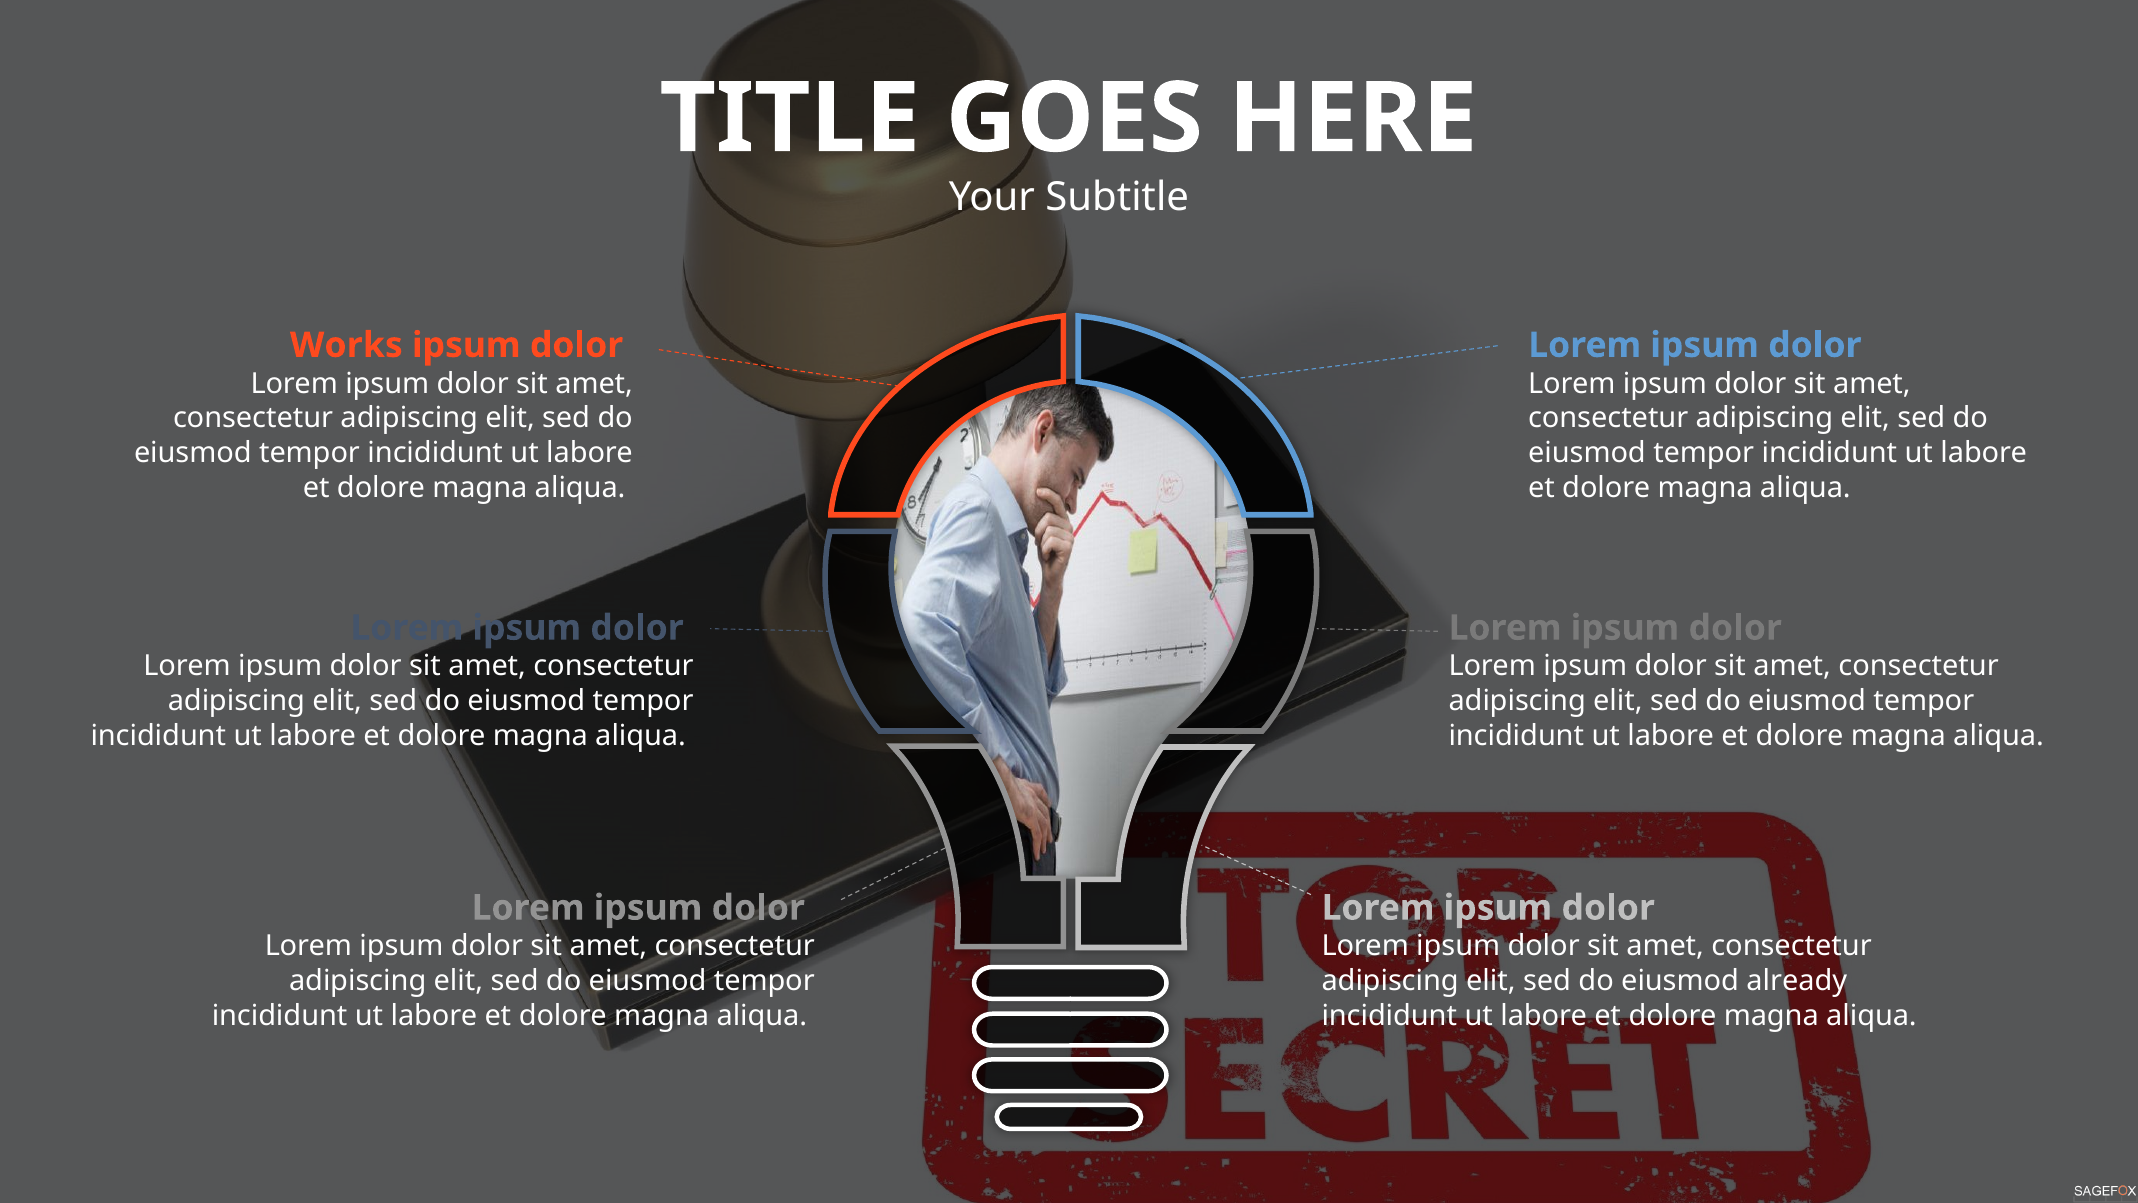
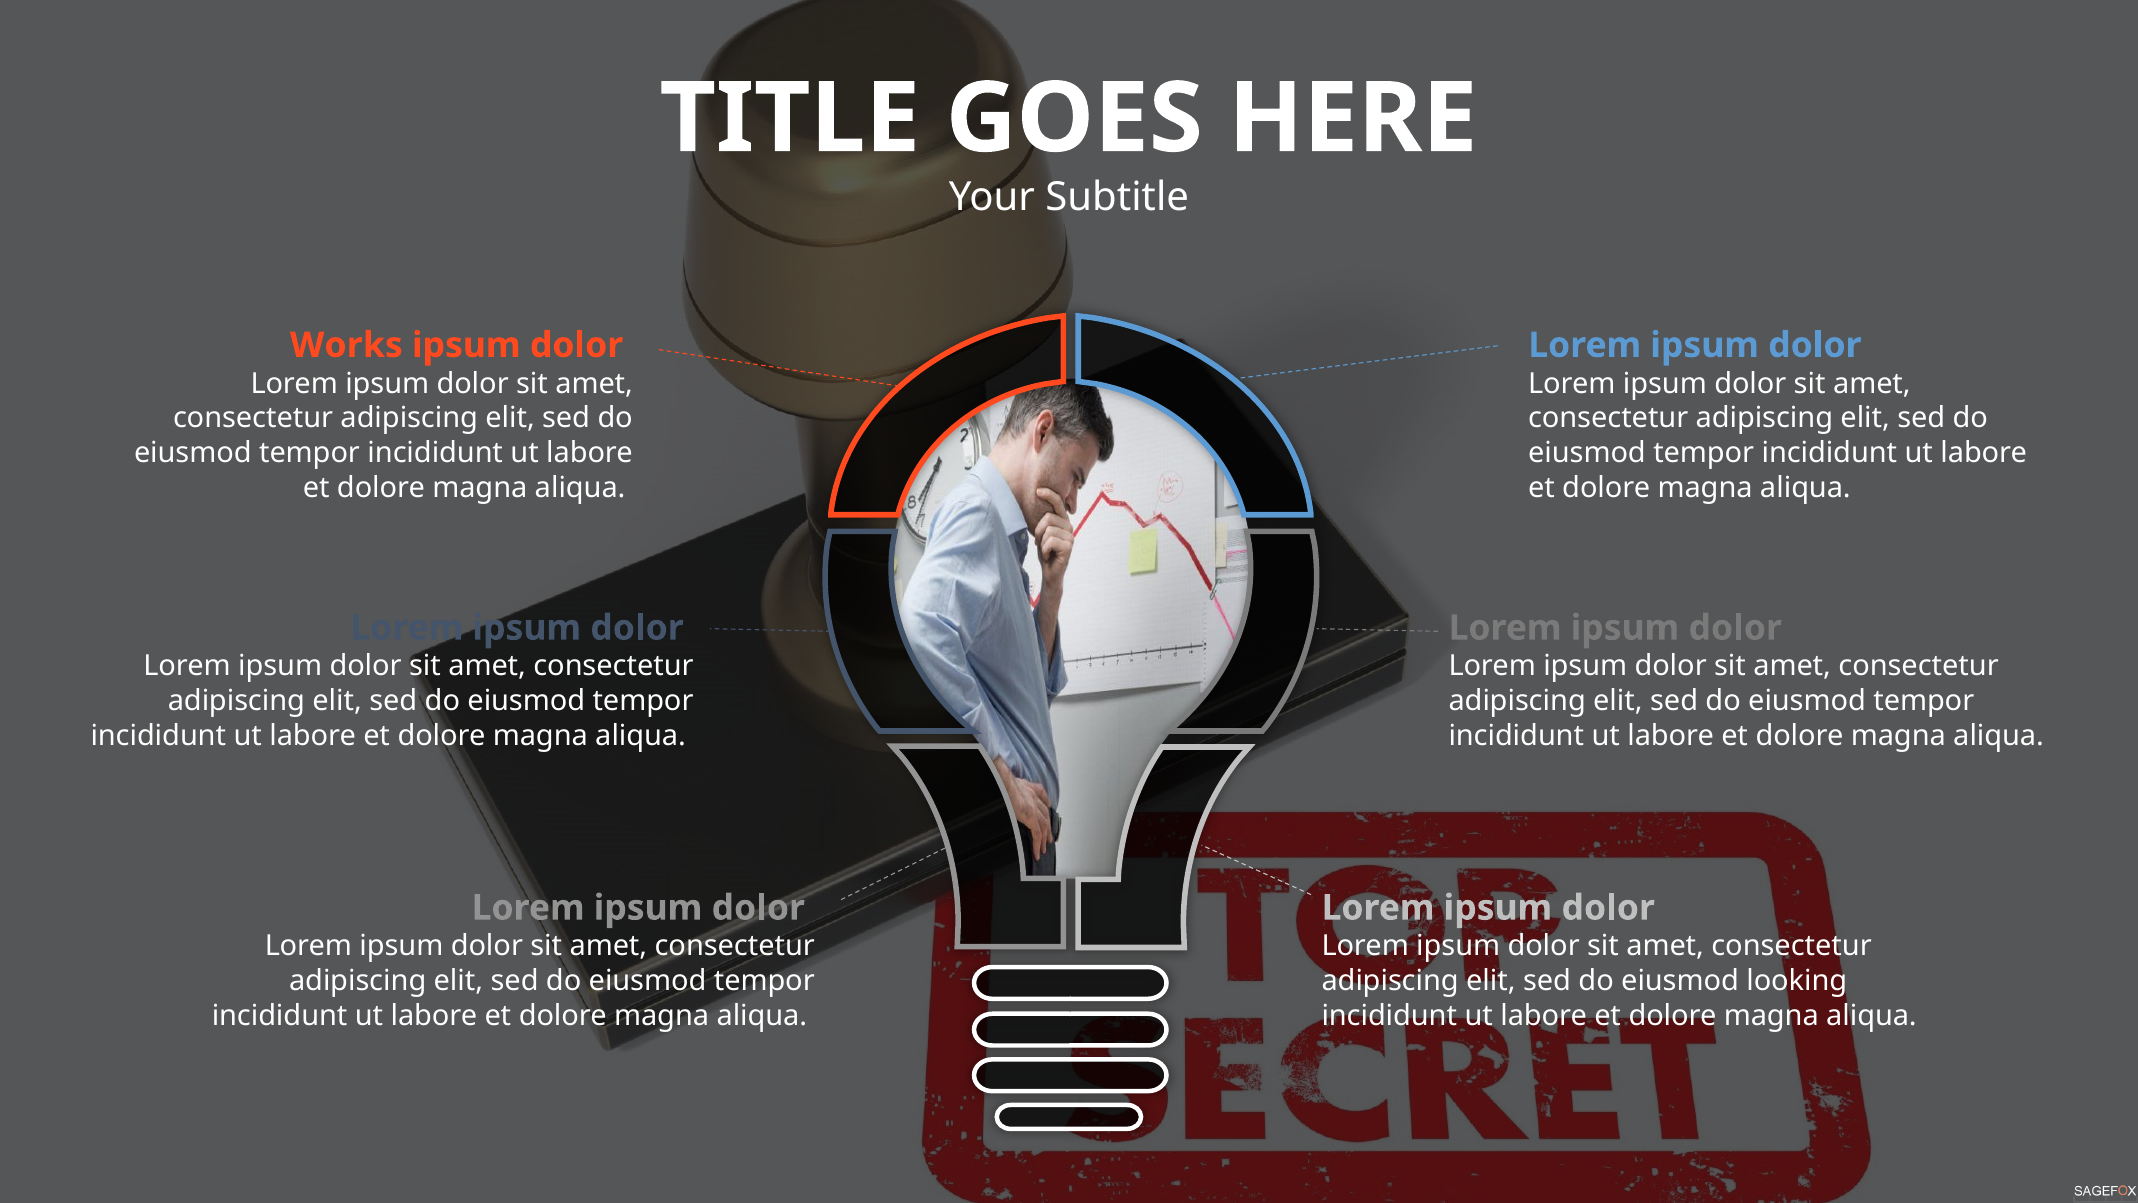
already: already -> looking (1797, 981)
